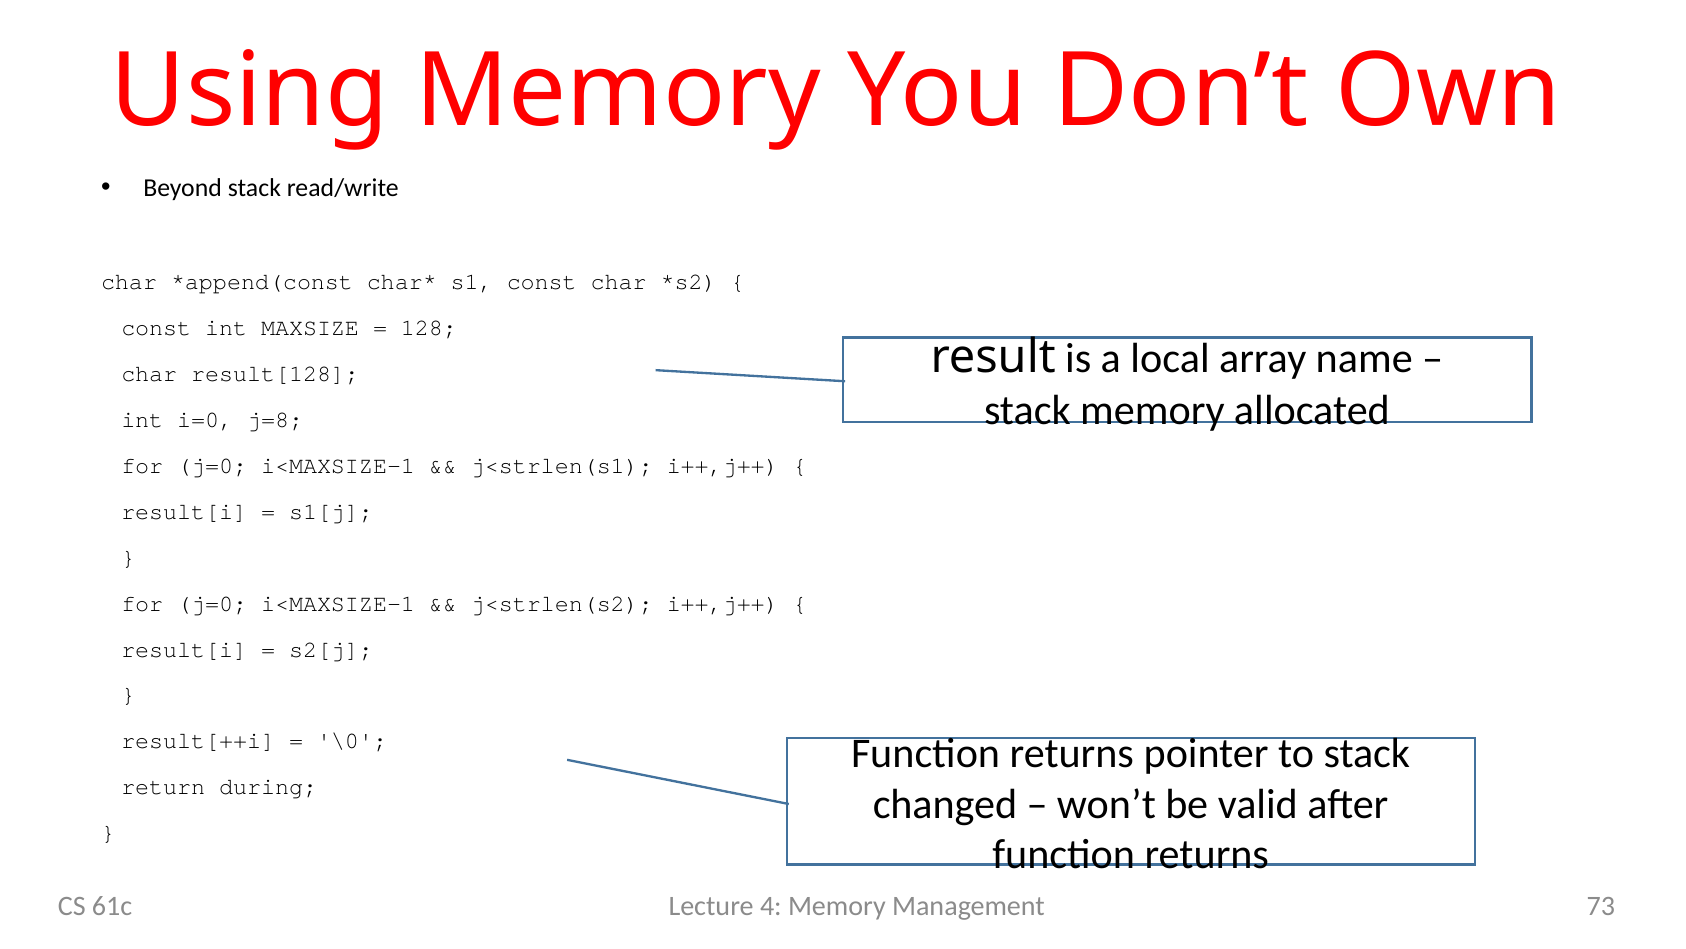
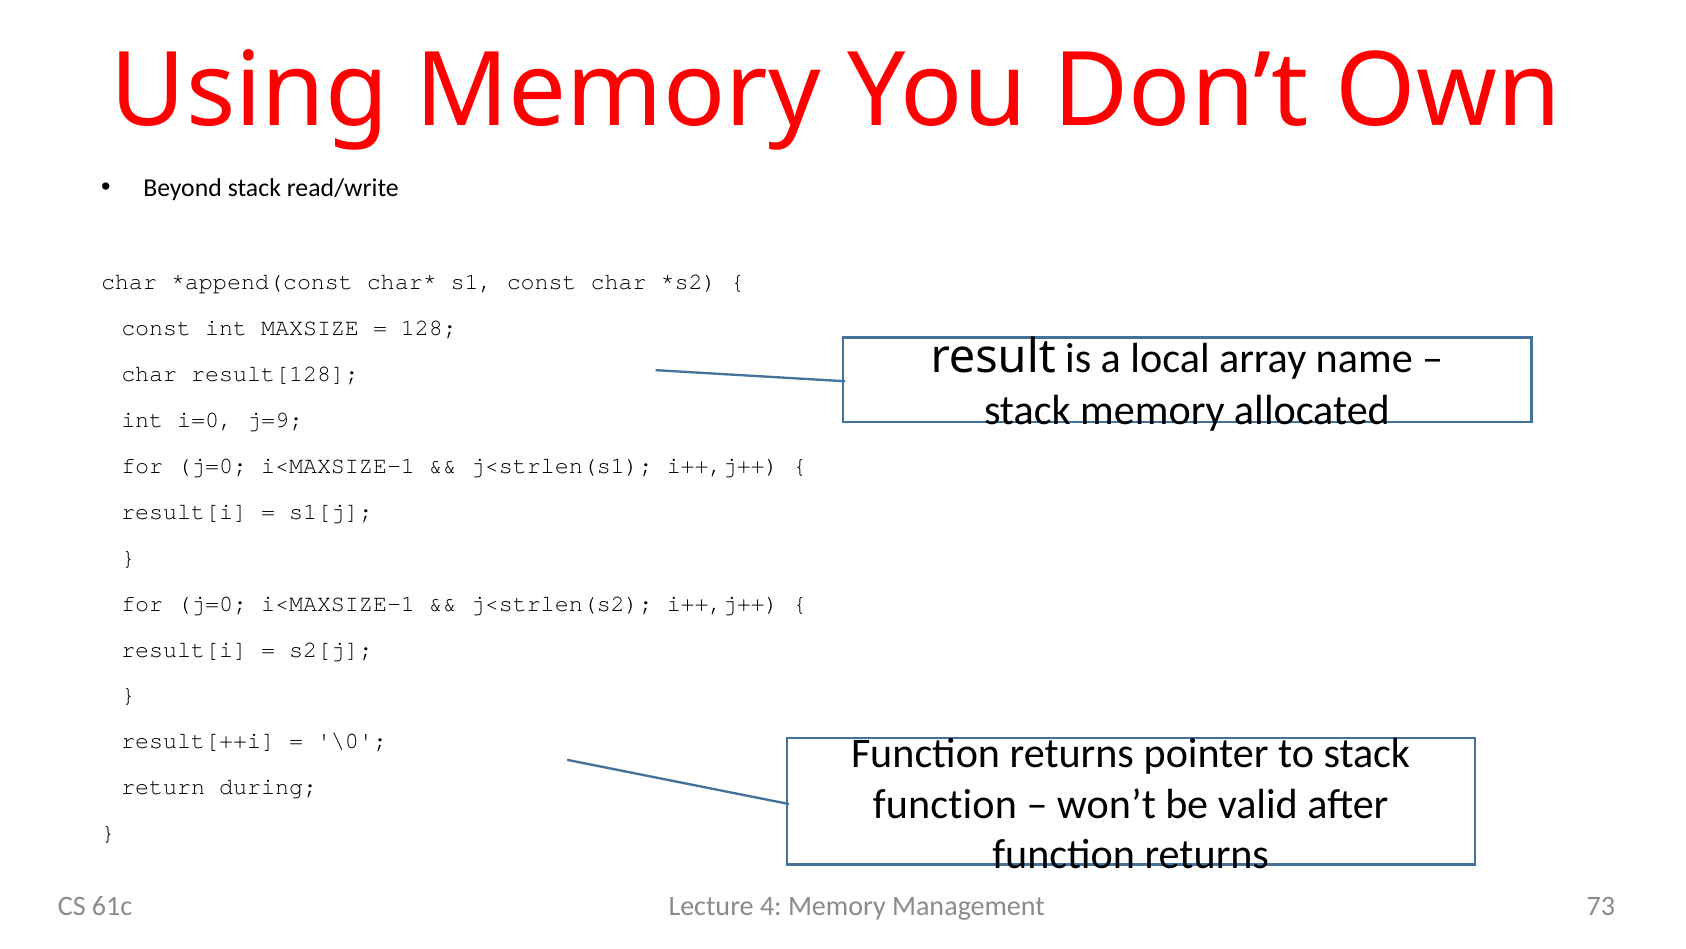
j=8: j=8 -> j=9 (275, 419)
changed: changed -> function (945, 804)
